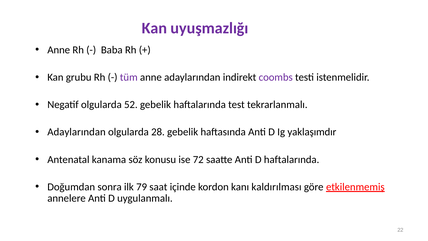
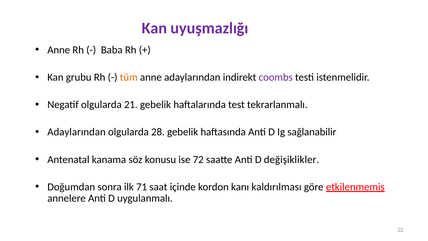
tüm colour: purple -> orange (129, 77)
52: 52 -> 21 (131, 105)
yaklaşımdır: yaklaşımdır -> sağlanabilir (312, 132)
D haftalarında: haftalarında -> değişiklikler (292, 159)
79: 79 -> 71 (142, 187)
